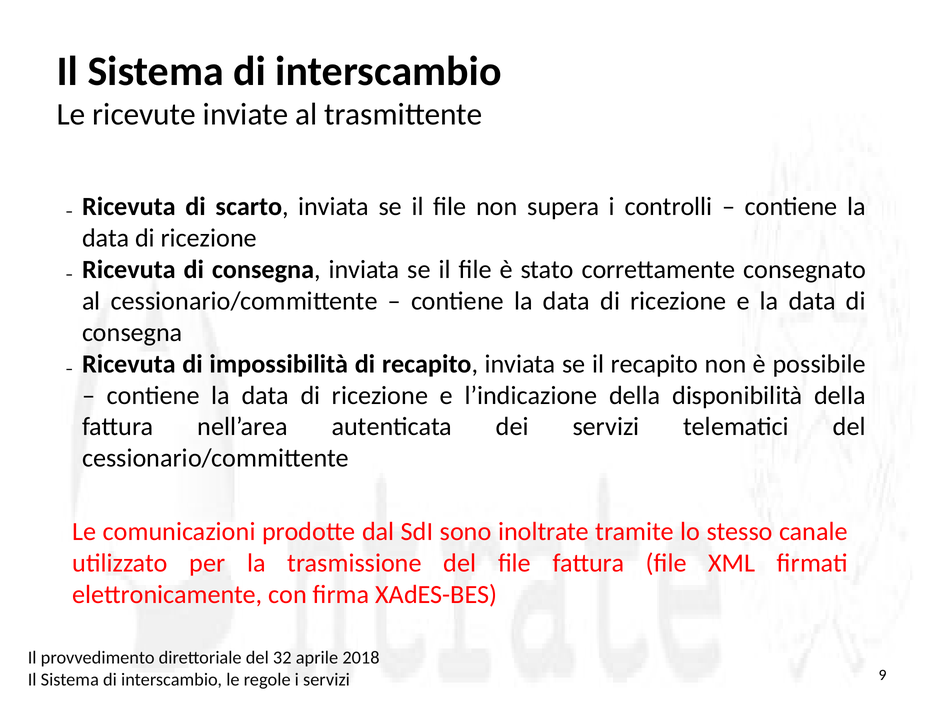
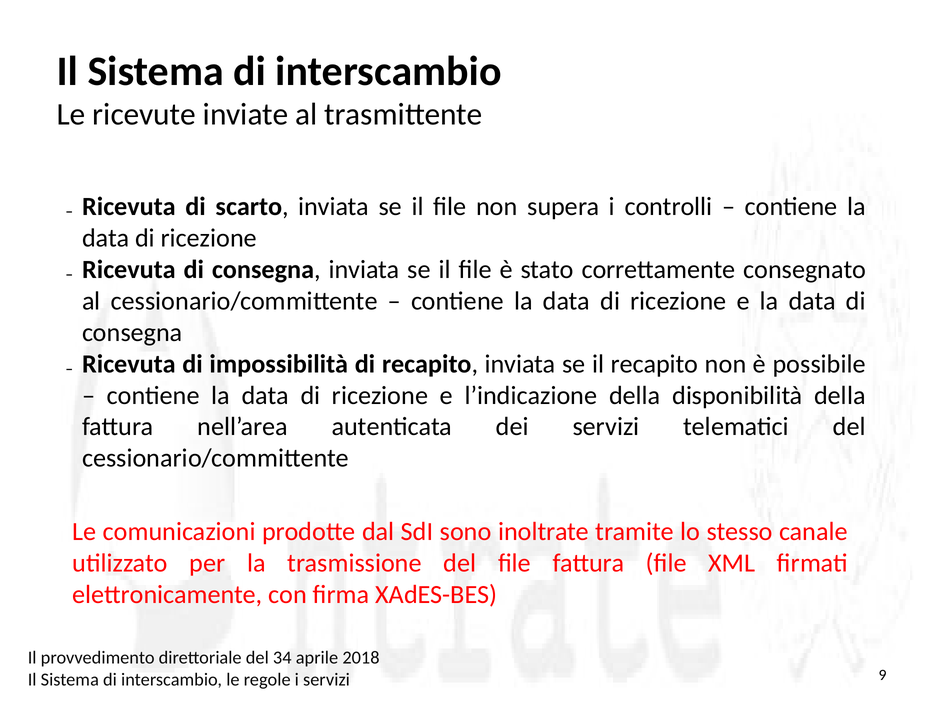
32: 32 -> 34 (282, 658)
